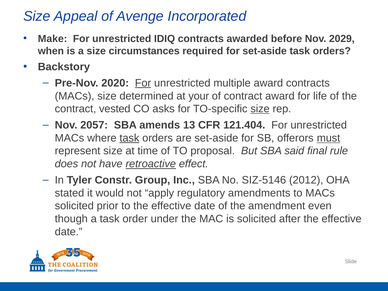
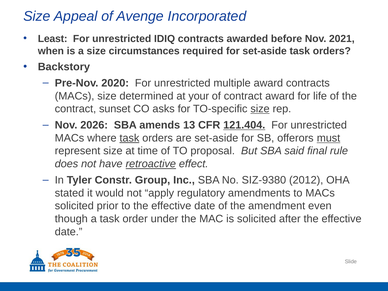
Make: Make -> Least (53, 39)
2029: 2029 -> 2021 (342, 39)
For underline: present -> none (143, 83)
vested: vested -> sunset (115, 109)
2057: 2057 -> 2026 (94, 125)
121.404 underline: none -> present (244, 125)
SIZ-5146: SIZ-5146 -> SIZ-9380 (264, 180)
